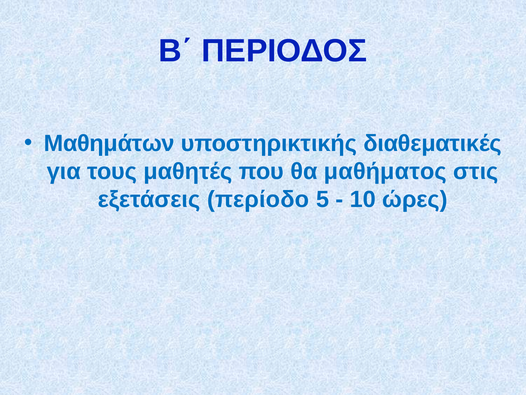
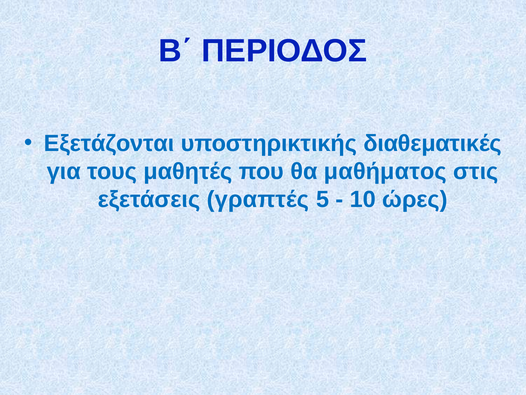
Μαθημάτων: Μαθημάτων -> Εξετάζονται (109, 143)
περίοδο: περίοδο -> γραπτές (258, 199)
